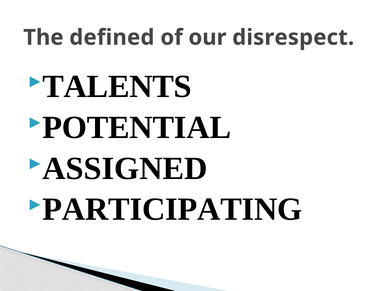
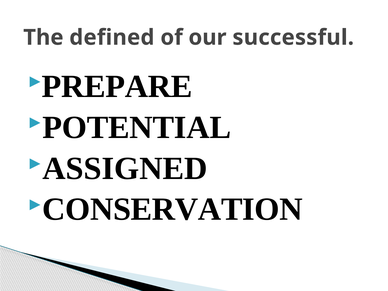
disrespect: disrespect -> successful (293, 37)
TALENTS: TALENTS -> PREPARE (117, 86)
PARTICIPATING: PARTICIPATING -> CONSERVATION (172, 209)
